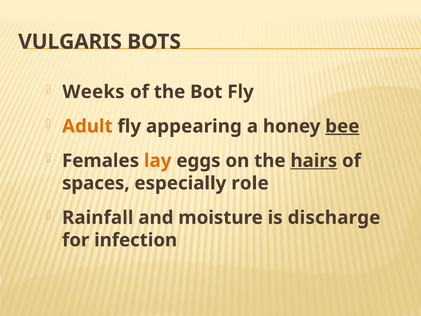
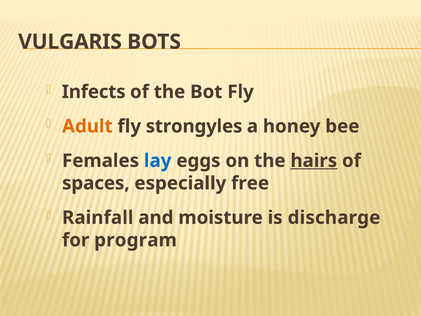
Weeks: Weeks -> Infects (94, 92)
appearing: appearing -> strongyles (194, 126)
bee underline: present -> none (342, 126)
lay colour: orange -> blue (158, 161)
role: role -> free (250, 183)
infection: infection -> program (136, 240)
